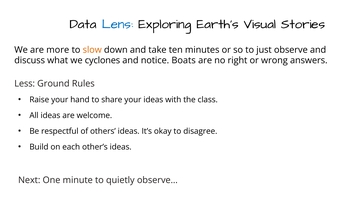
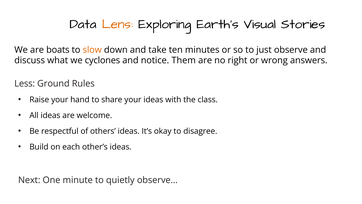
Lens colour: blue -> orange (117, 24)
more: more -> boats (58, 50)
Boats: Boats -> Them (184, 60)
